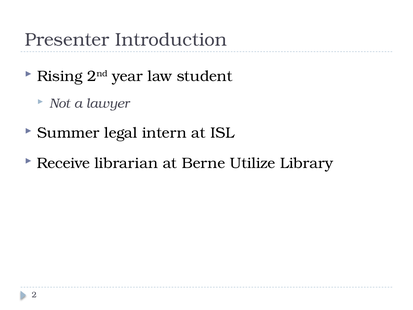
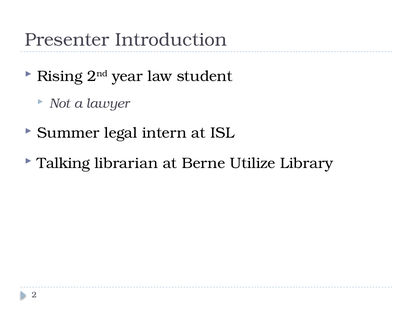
Receive: Receive -> Talking (63, 163)
